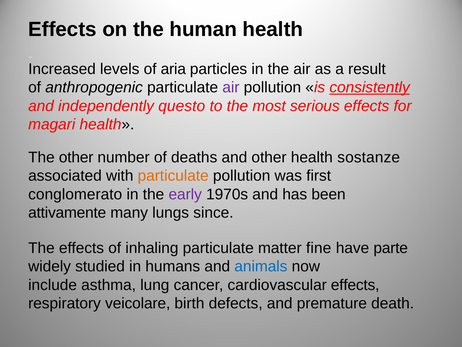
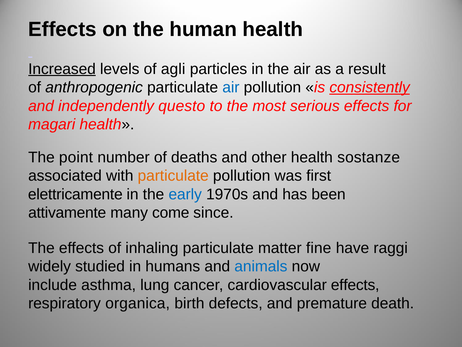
Increased underline: none -> present (62, 69)
aria: aria -> agli (173, 69)
air colour: purple -> blue (231, 87)
The other: other -> point (76, 157)
conglomerato: conglomerato -> elettricamente (75, 194)
early colour: purple -> blue (185, 194)
lungs: lungs -> come (171, 212)
parte: parte -> raggi (391, 248)
veicolare: veicolare -> organica (138, 303)
